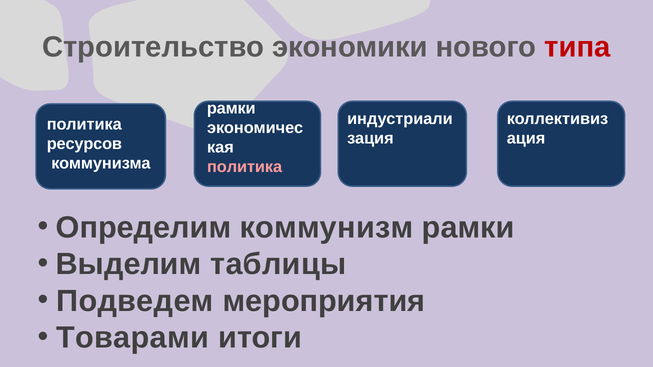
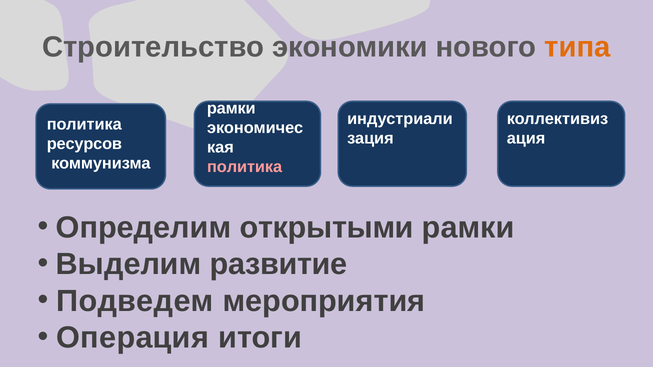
типа colour: red -> orange (577, 47)
коммунизм: коммунизм -> открытыми (327, 228)
таблицы: таблицы -> развитие (279, 264)
Товарами: Товарами -> Операция (133, 338)
